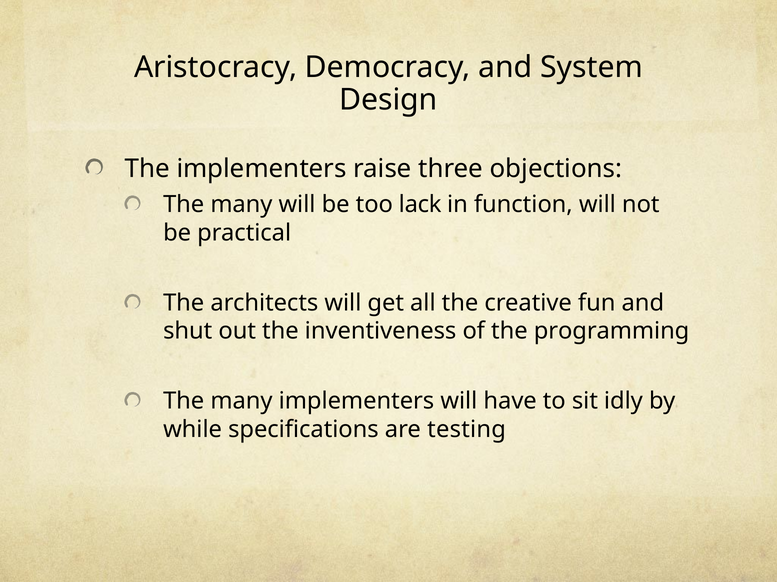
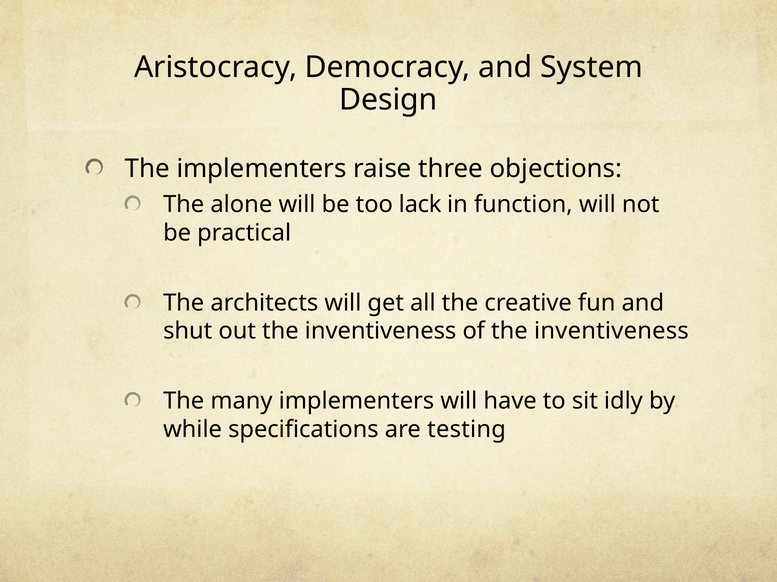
many: many -> alone (241, 205)
of the programming: programming -> inventiveness (611, 332)
